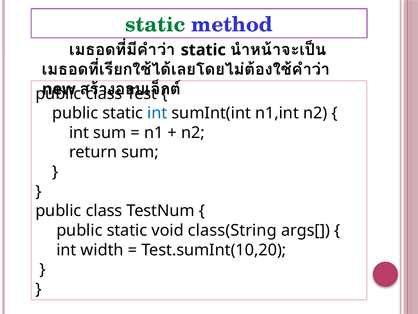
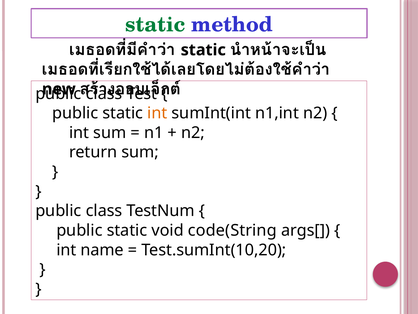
int colour: blue -> orange (157, 113)
class(String: class(String -> code(String (232, 230)
width: width -> name (102, 250)
